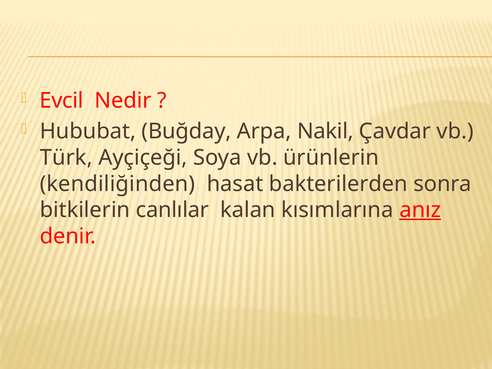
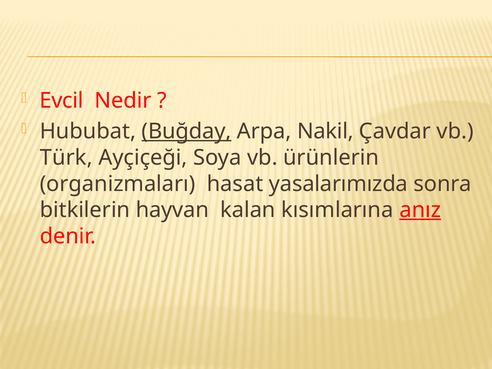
Buğday underline: none -> present (186, 131)
kendiliğinden: kendiliğinden -> organizmaları (118, 184)
bakterilerden: bakterilerden -> yasalarımızda (338, 184)
canlılar: canlılar -> hayvan (172, 210)
